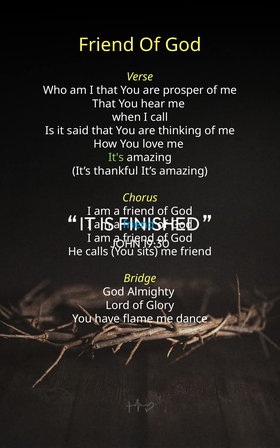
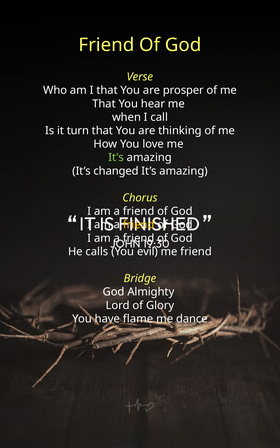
said: said -> turn (78, 131)
thankful: thankful -> changed (116, 171)
friend colour: light blue -> yellow (139, 225)
sits: sits -> evil (147, 252)
